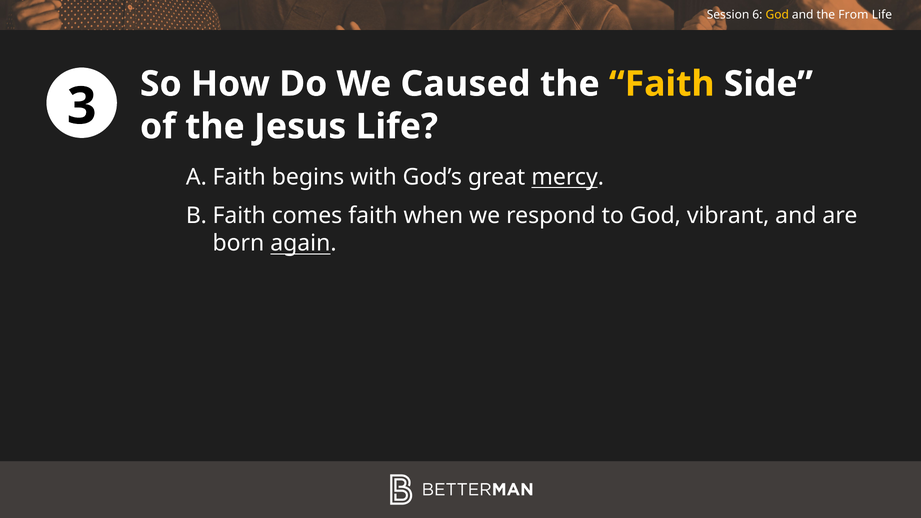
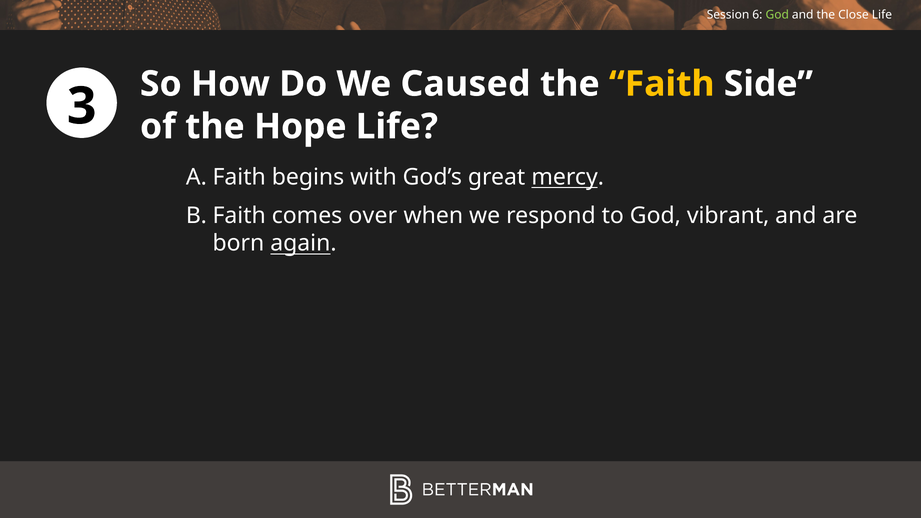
God colour: yellow -> light green (777, 15)
From: From -> Close (853, 15)
Jesus: Jesus -> Hope (300, 127)
comes faith: faith -> over (373, 216)
